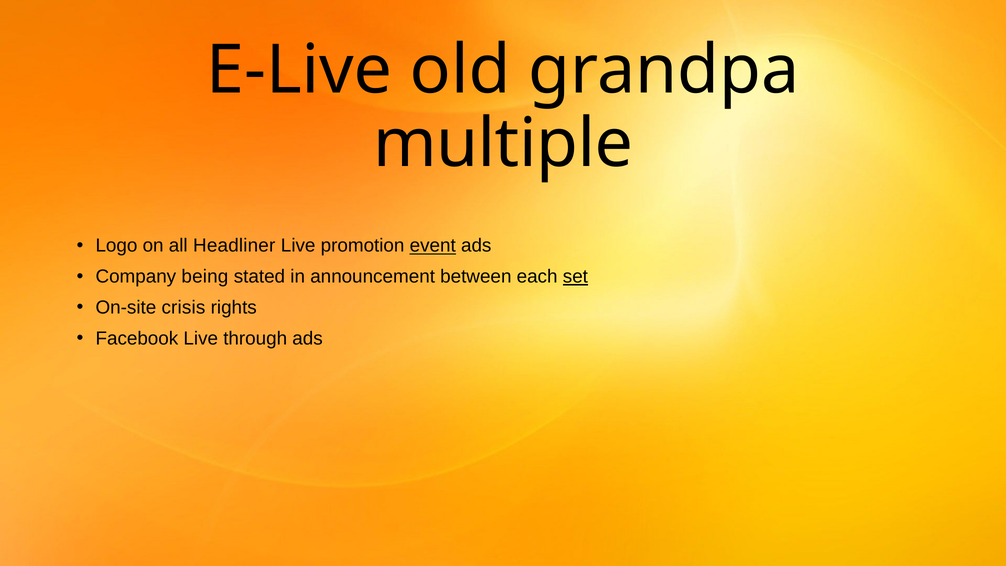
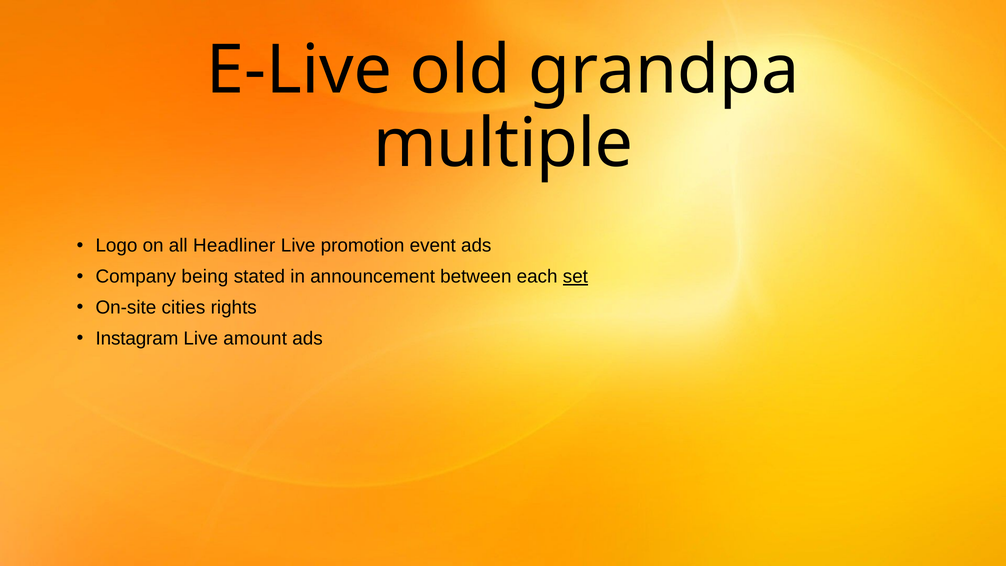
event underline: present -> none (433, 246)
crisis: crisis -> cities (183, 307)
Facebook: Facebook -> Instagram (137, 338)
through: through -> amount (255, 338)
